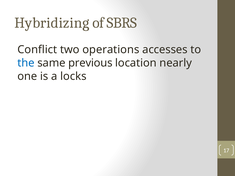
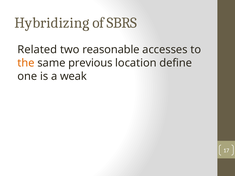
Conflict: Conflict -> Related (37, 50)
operations: operations -> reasonable (111, 50)
the colour: blue -> orange (26, 63)
nearly: nearly -> define (176, 63)
locks: locks -> weak (73, 76)
